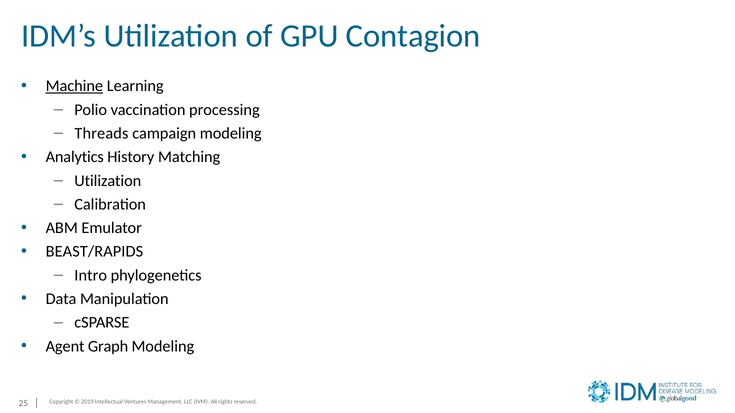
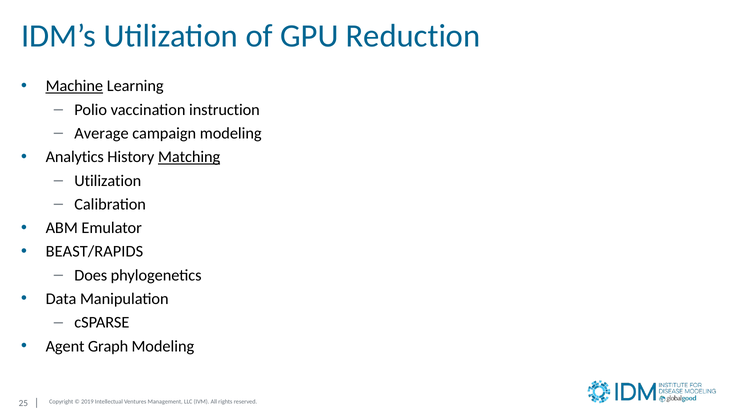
Contagion: Contagion -> Reduction (413, 36)
processing: processing -> instruction (224, 110)
Threads: Threads -> Average (102, 134)
Matching underline: none -> present (189, 157)
Intro: Intro -> Does (91, 276)
